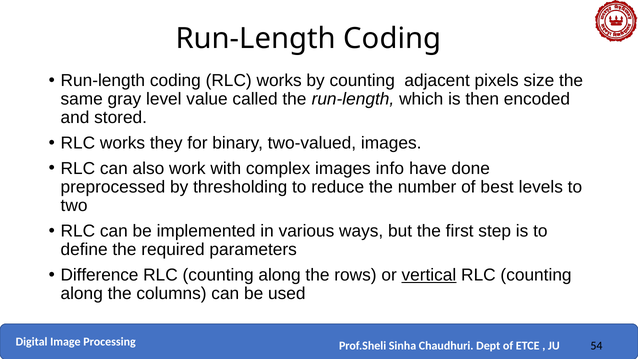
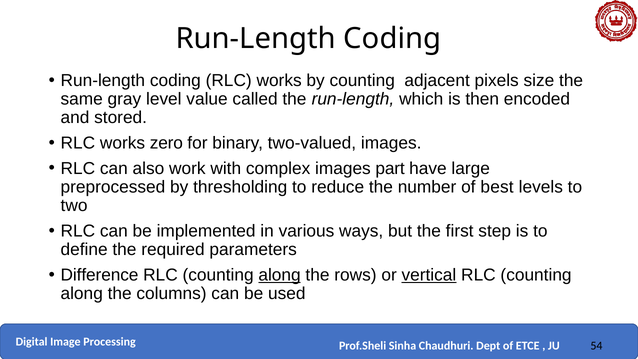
they: they -> zero (166, 143)
info: info -> part (390, 168)
done: done -> large (471, 168)
along underline: none -> present (280, 275)
